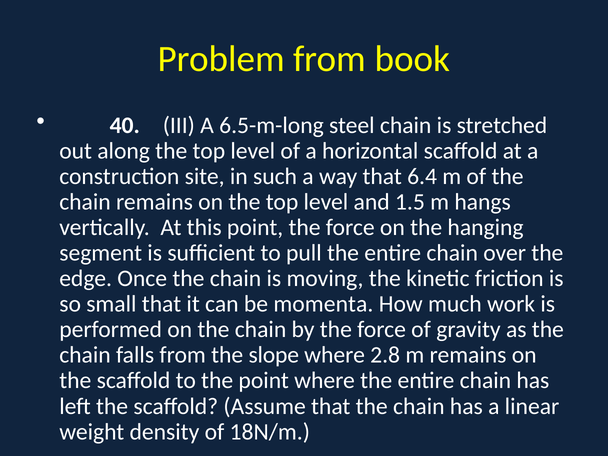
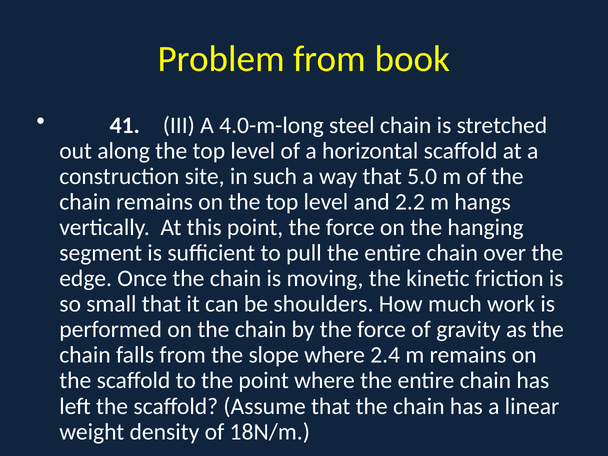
40: 40 -> 41 (125, 125)
6.5-m-long: 6.5-m-long -> 4.0-m-long (271, 125)
6.4: 6.4 -> 5.0 (422, 176)
1.5: 1.5 -> 2.2 (410, 202)
momenta: momenta -> shoulders (323, 304)
2.8: 2.8 -> 2.4 (385, 355)
